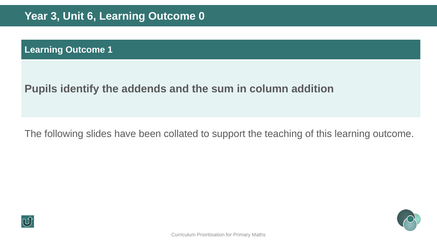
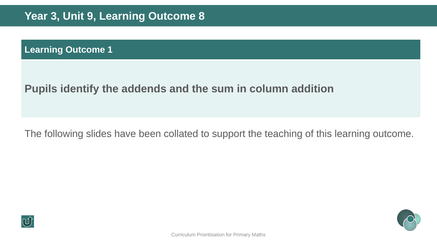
6: 6 -> 9 (92, 16)
0: 0 -> 8 (202, 16)
